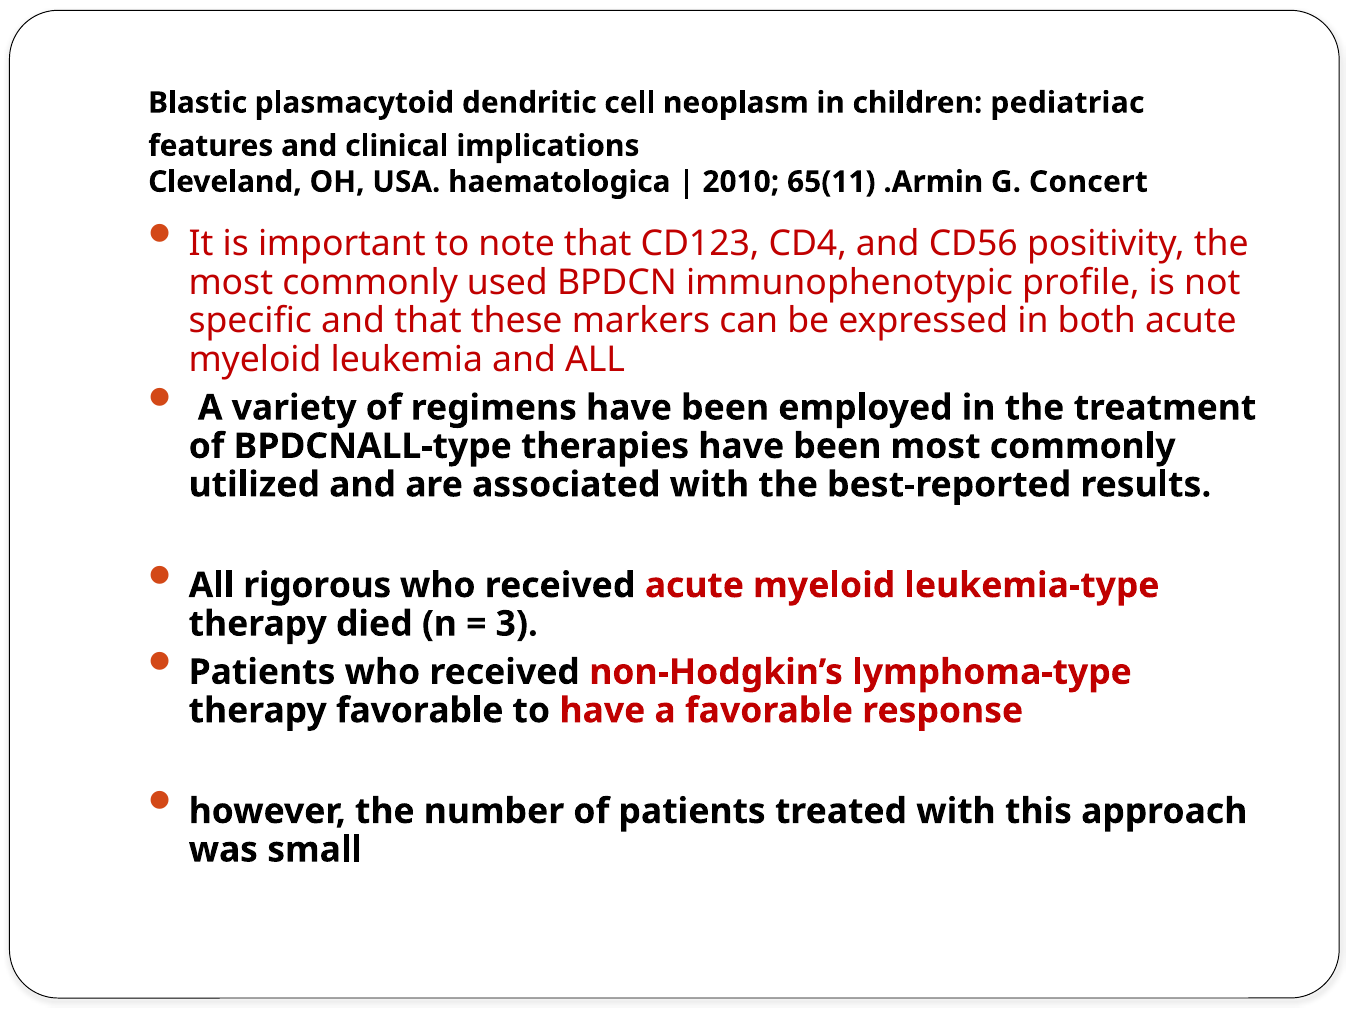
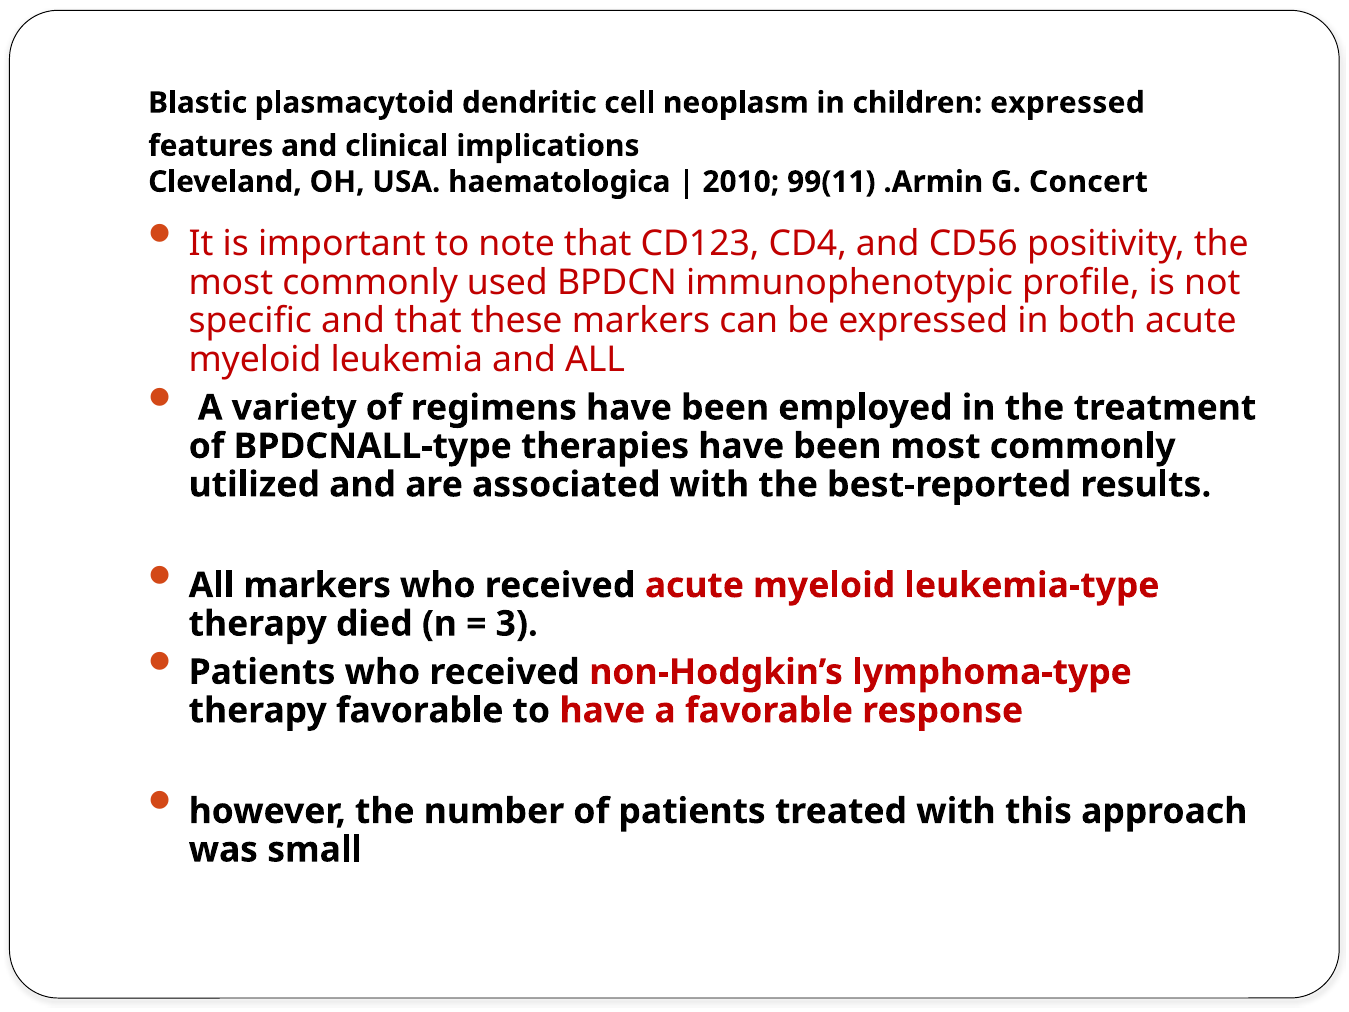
children pediatriac: pediatriac -> expressed (1067, 103)
65(11: 65(11 -> 99(11 (831, 182)
All rigorous: rigorous -> markers (317, 585)
